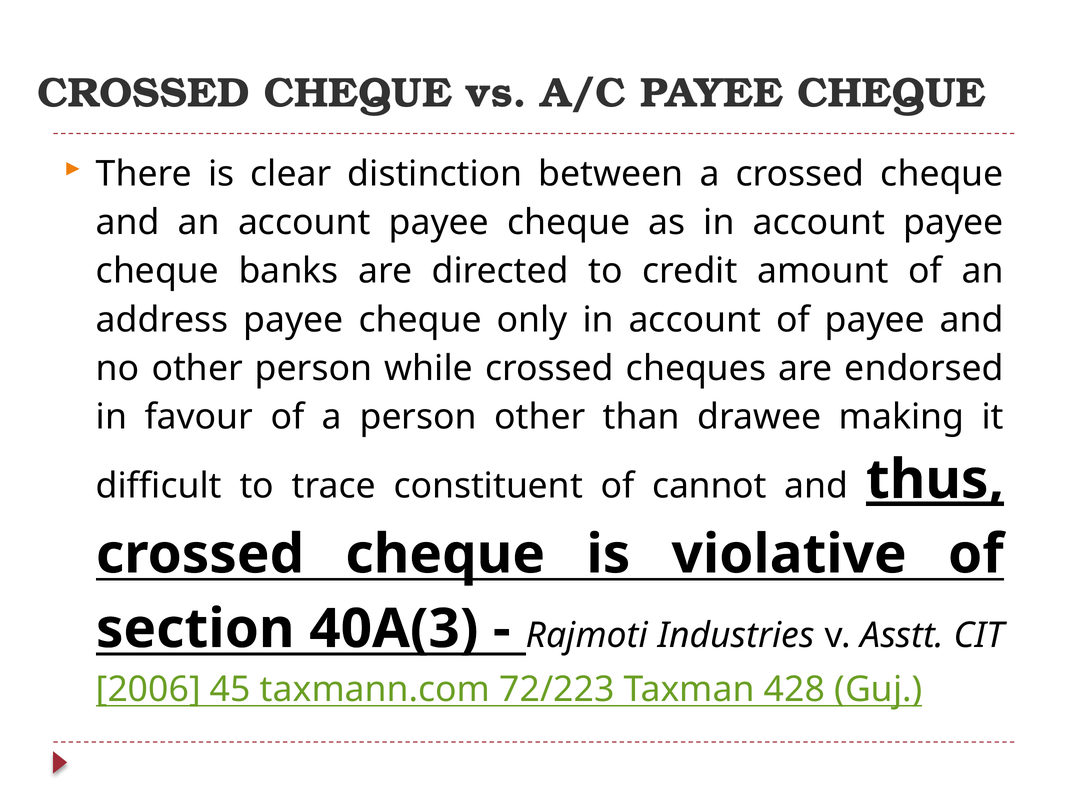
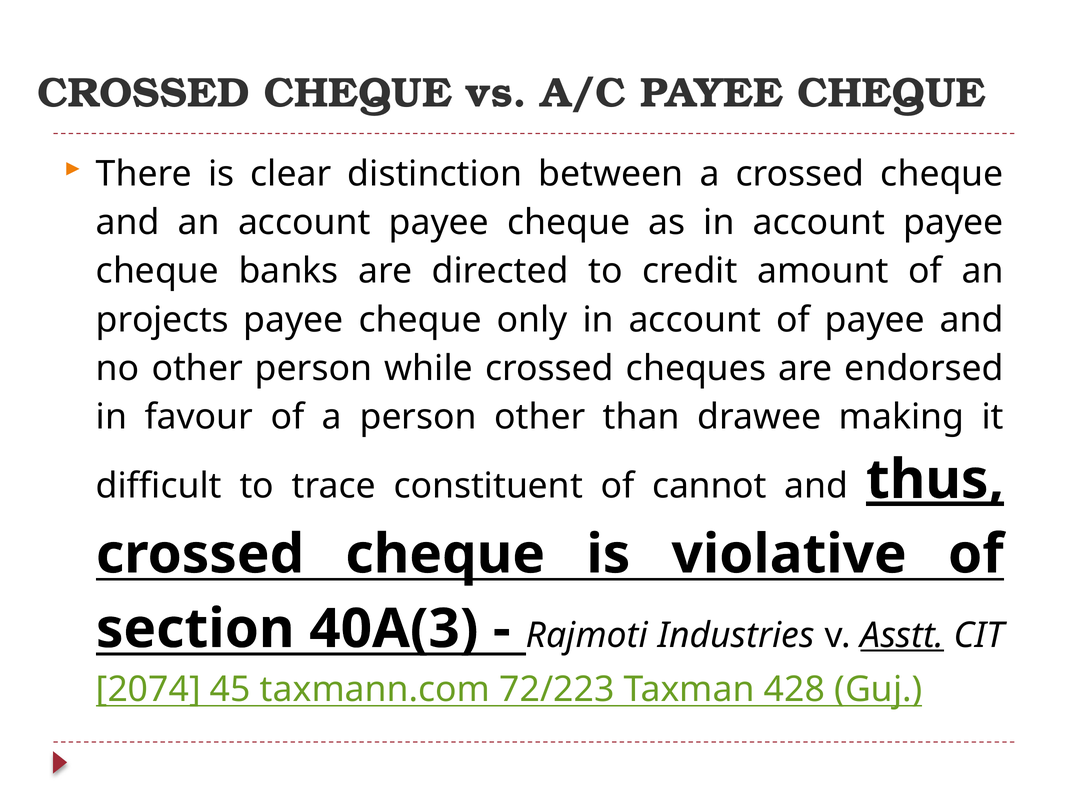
address: address -> projects (162, 320)
Asstt underline: none -> present (902, 635)
2006: 2006 -> 2074 (148, 689)
